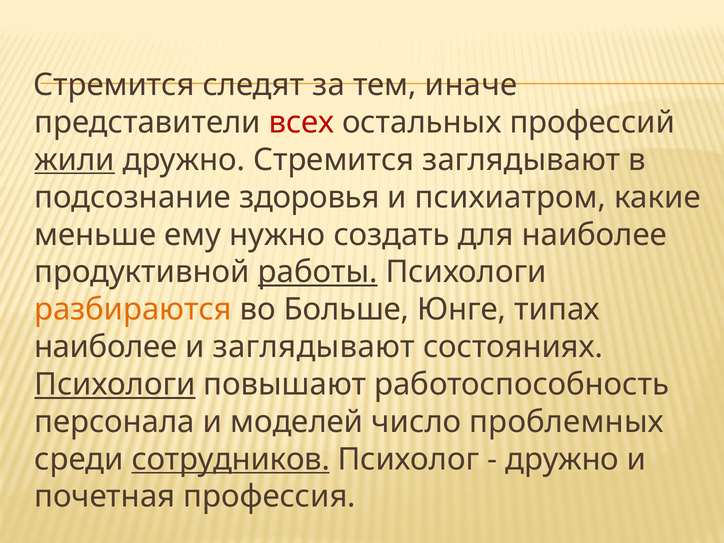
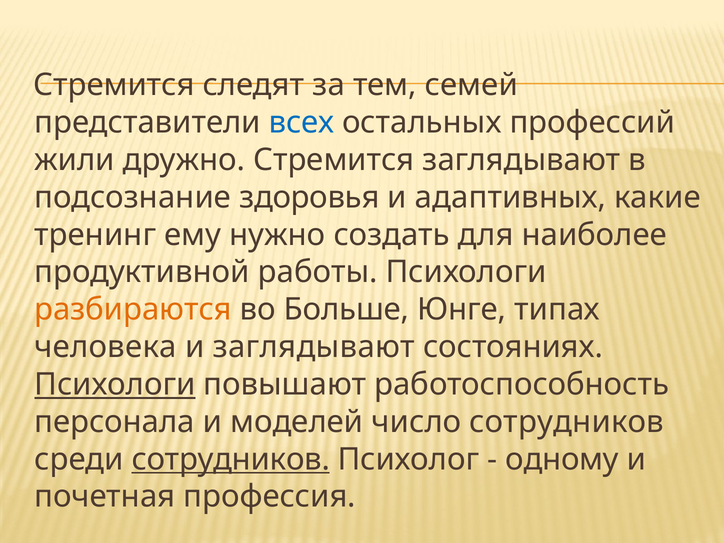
иначе: иначе -> семей (471, 85)
всех colour: red -> blue (302, 122)
жили underline: present -> none (75, 160)
психиатром: психиатром -> адаптивных (511, 197)
меньше: меньше -> тренинг (95, 235)
работы underline: present -> none (318, 272)
наиболее: наиболее -> человека (106, 347)
число проблемных: проблемных -> сотрудников (567, 422)
дружно: дружно -> одному (562, 459)
